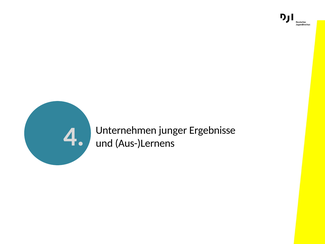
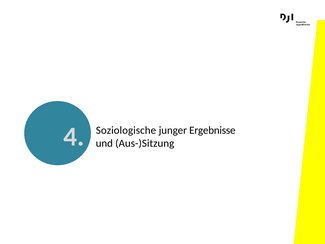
Unternehmen: Unternehmen -> Soziologische (126, 130)
Aus-)Lernens: Aus-)Lernens -> Aus-)Sitzung (145, 143)
